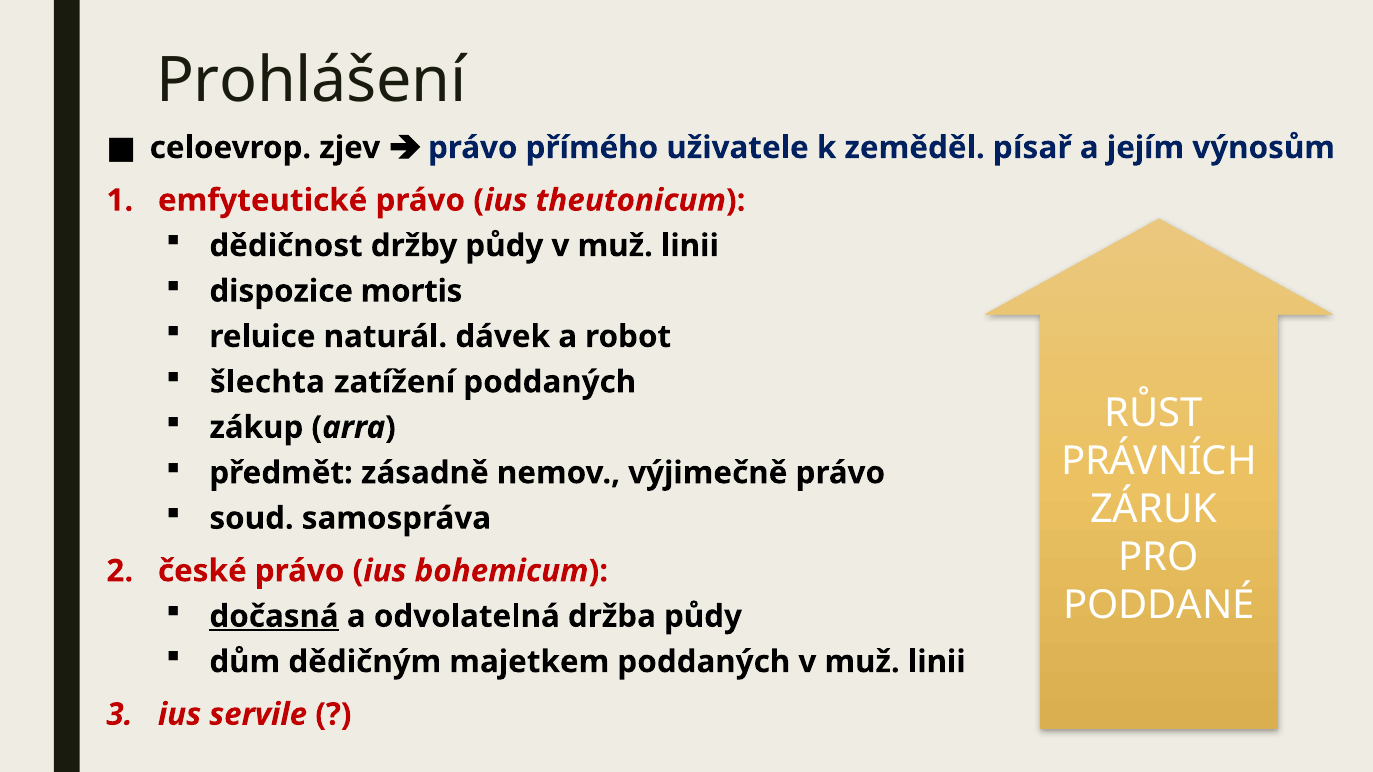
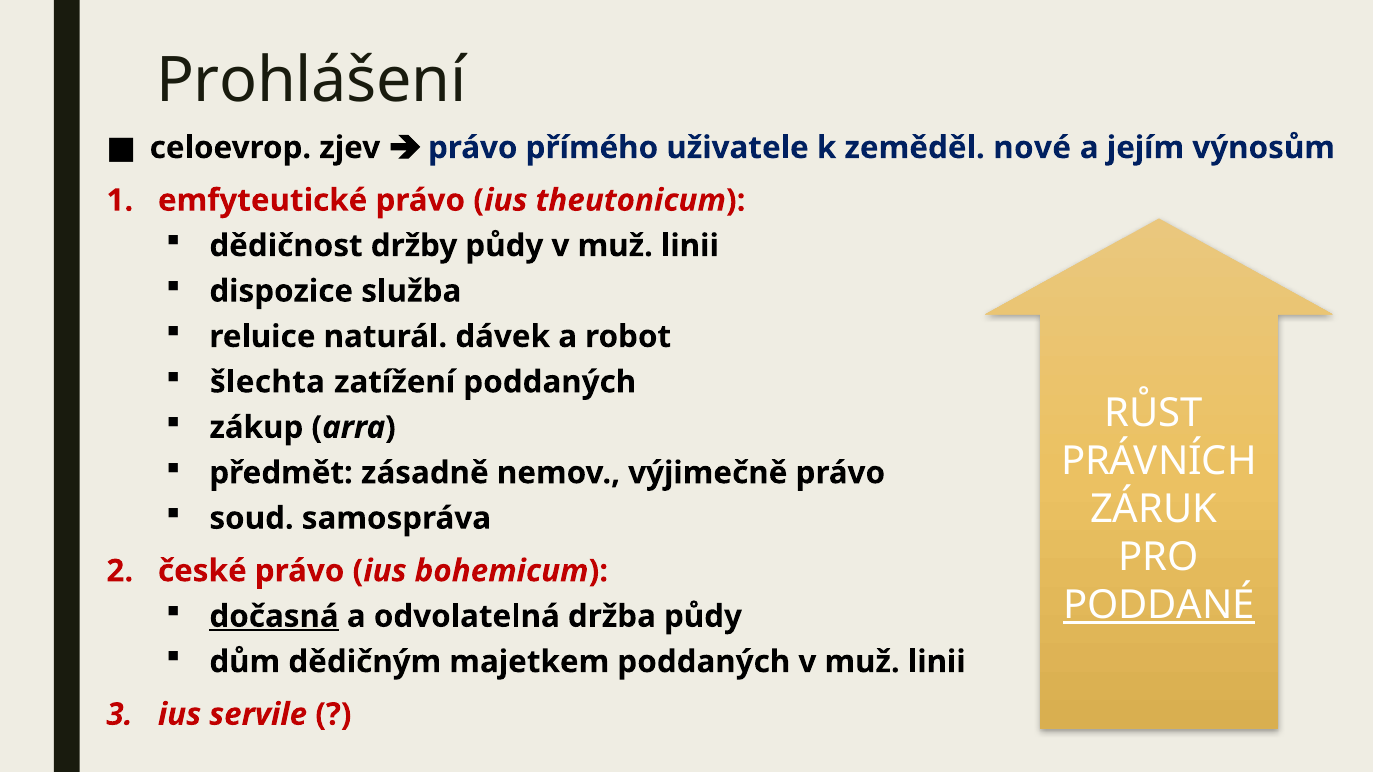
písař: písař -> nové (1032, 148)
mortis: mortis -> služba (411, 291)
PODDANÉ underline: none -> present (1159, 605)
